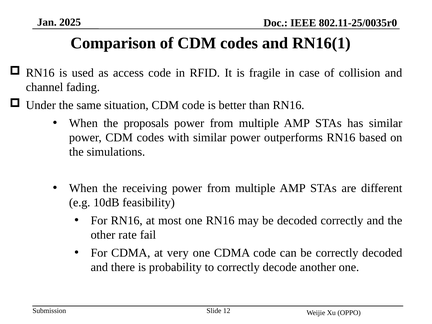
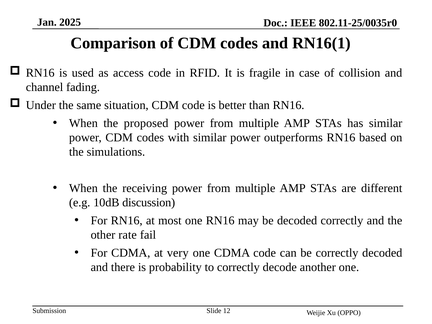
proposals: proposals -> proposed (146, 123)
feasibility: feasibility -> discussion (149, 202)
